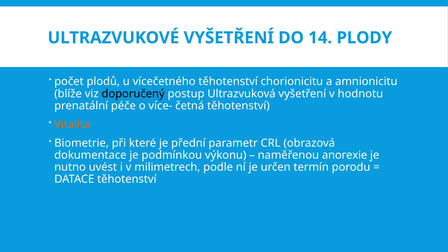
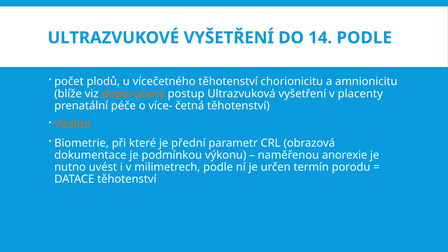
14 PLODY: PLODY -> PODLE (364, 38)
doporučený colour: black -> orange (133, 94)
hodnotu: hodnotu -> placenty (360, 94)
